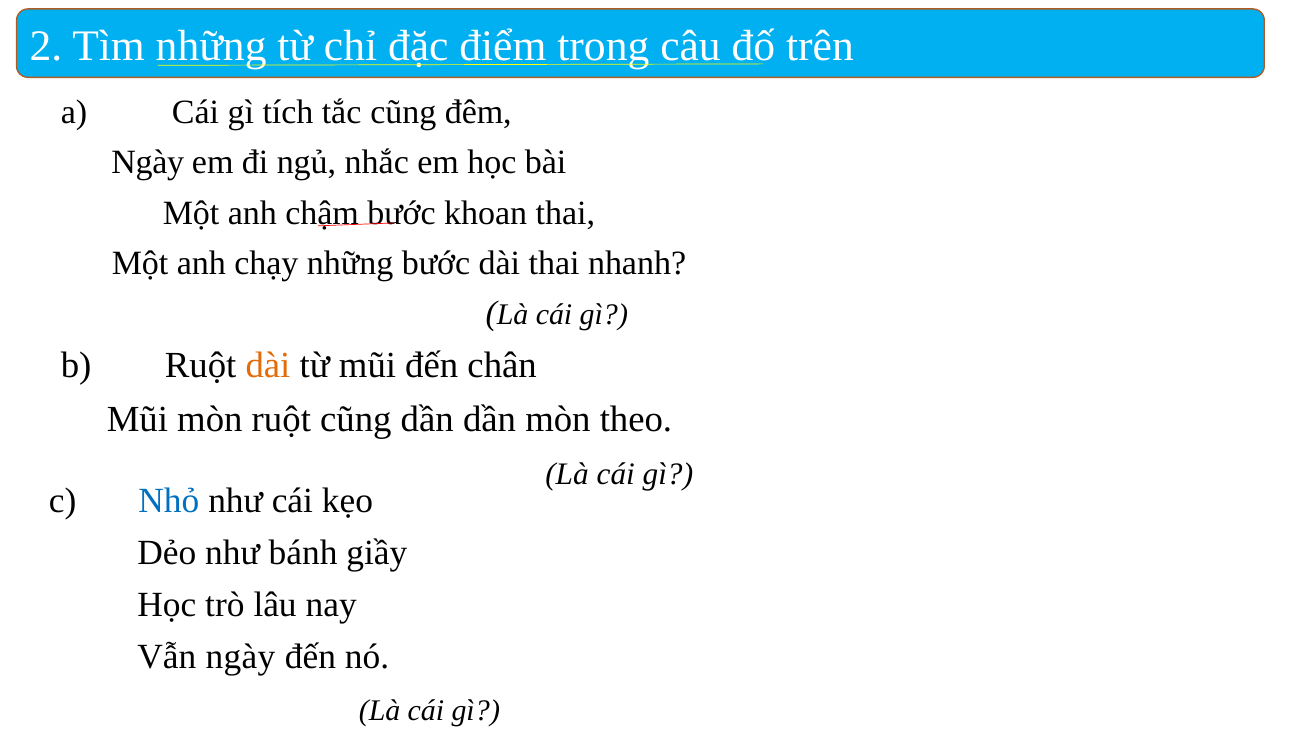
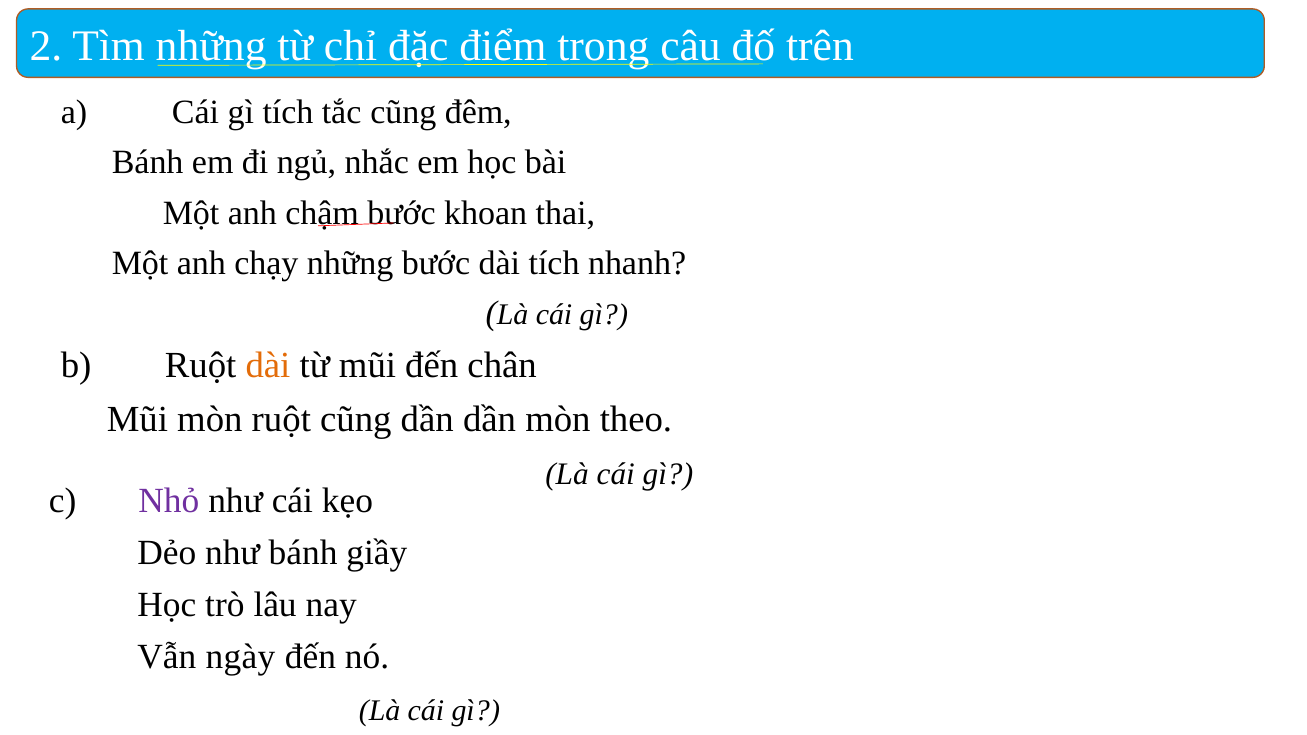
Ngày: Ngày -> Bánh (148, 163)
dài thai: thai -> tích (554, 263)
Nhỏ colour: blue -> purple (169, 501)
